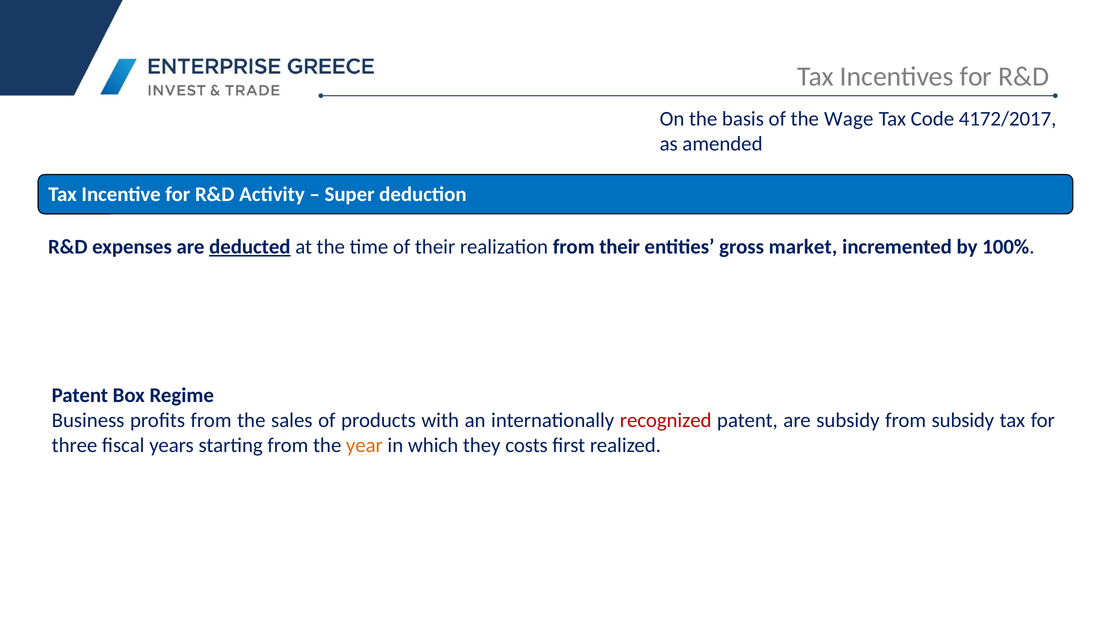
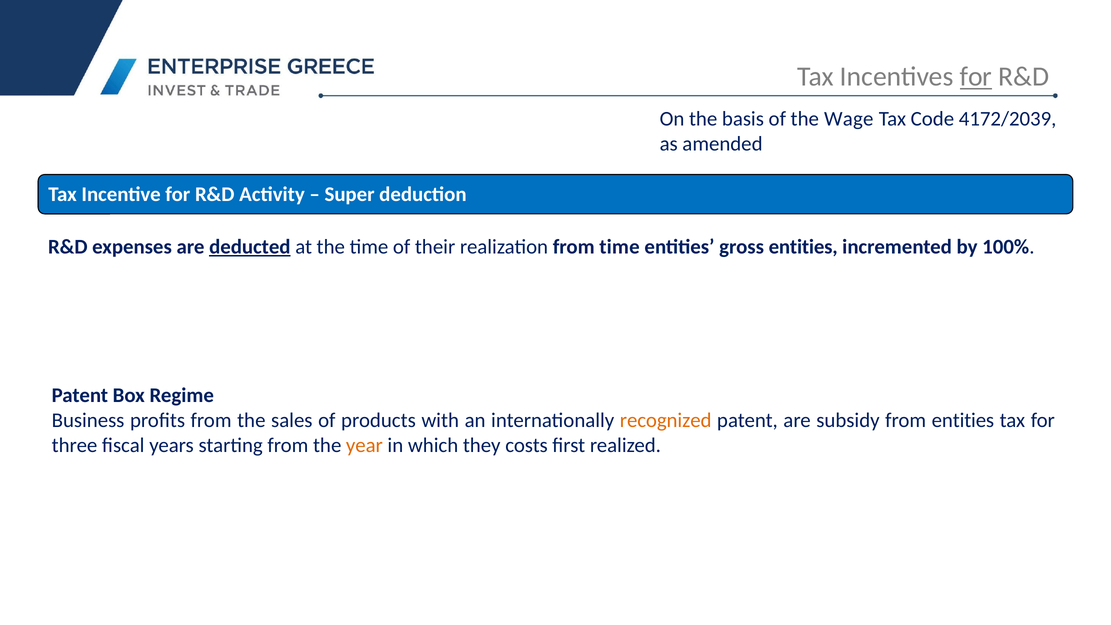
for underline: none -> present (976, 77)
4172/2017: 4172/2017 -> 4172/2039 (1008, 119)
from their: their -> time (619, 247)
gross market: market -> entities (803, 247)
recognized colour: red -> orange (666, 420)
from subsidy: subsidy -> entities (963, 420)
